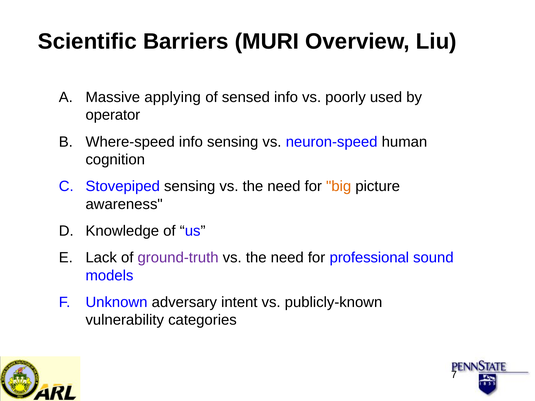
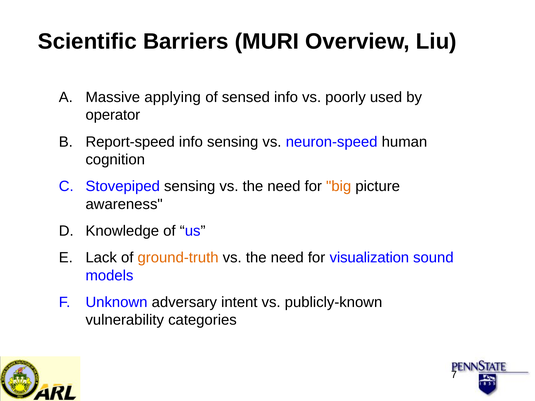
Where-speed: Where-speed -> Report-speed (130, 142)
ground-truth colour: purple -> orange (178, 258)
professional: professional -> visualization (369, 258)
